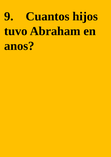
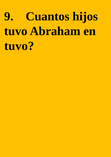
anos: anos -> tuvo (19, 46)
